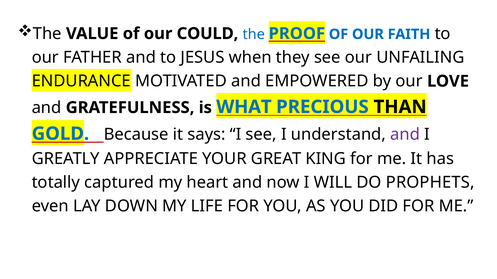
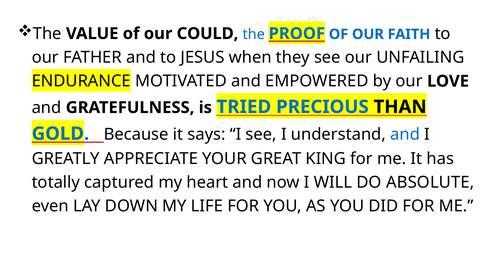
WHAT: WHAT -> TRIED (244, 107)
and colour: purple -> blue (405, 135)
PROPHETS: PROPHETS -> ABSOLUTE (430, 183)
